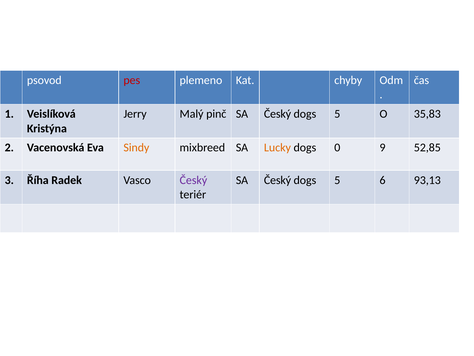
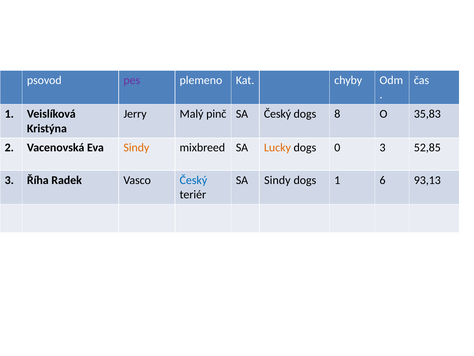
pes colour: red -> purple (132, 80)
5: 5 -> 8 (337, 114)
0 9: 9 -> 3 (383, 147)
Český colour: purple -> blue (193, 180)
Český: Český -> Sindy (277, 180)
5: 5 -> 1 (337, 180)
